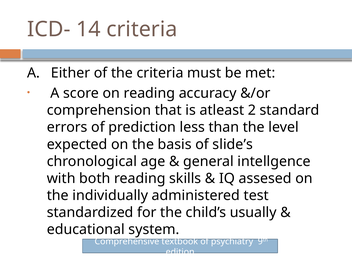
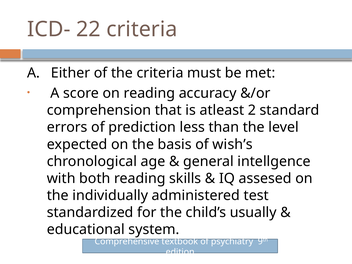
14: 14 -> 22 (88, 29)
slide’s: slide’s -> wish’s (233, 144)
